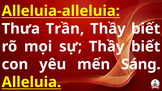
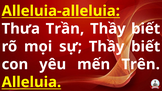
Sáng: Sáng -> Trên (141, 64)
